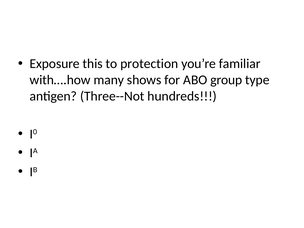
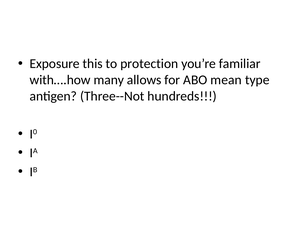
shows: shows -> allows (144, 80)
group: group -> mean (226, 80)
